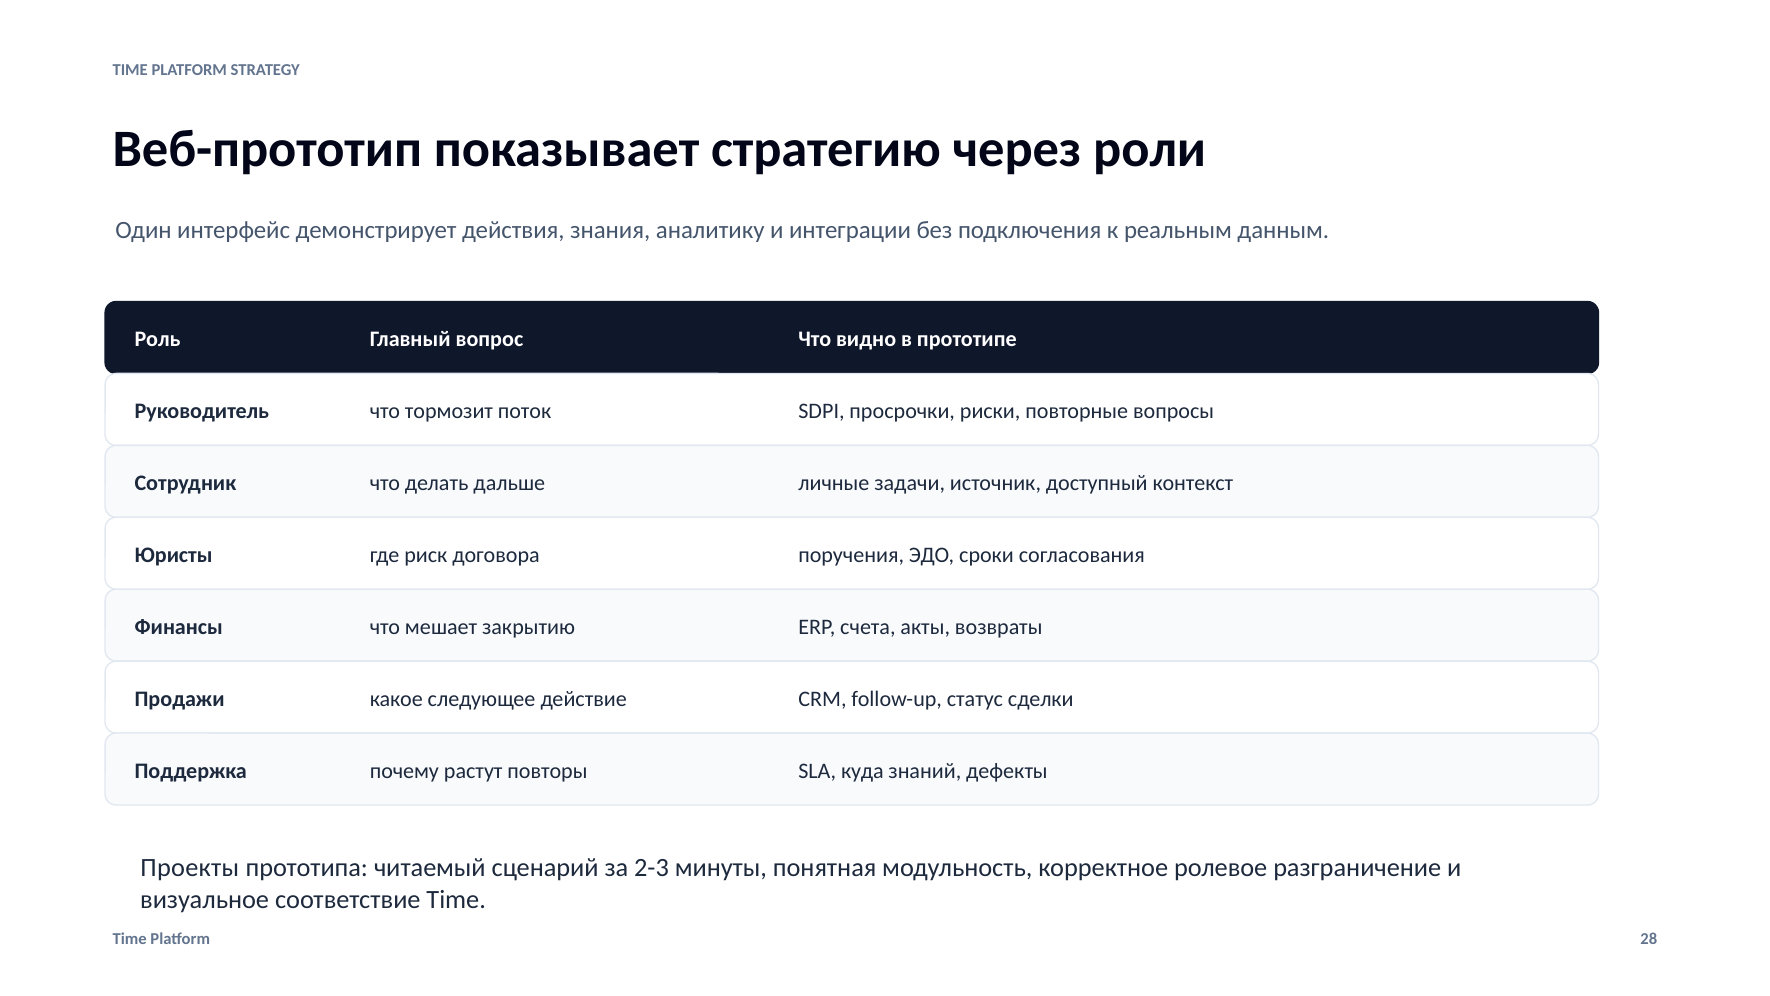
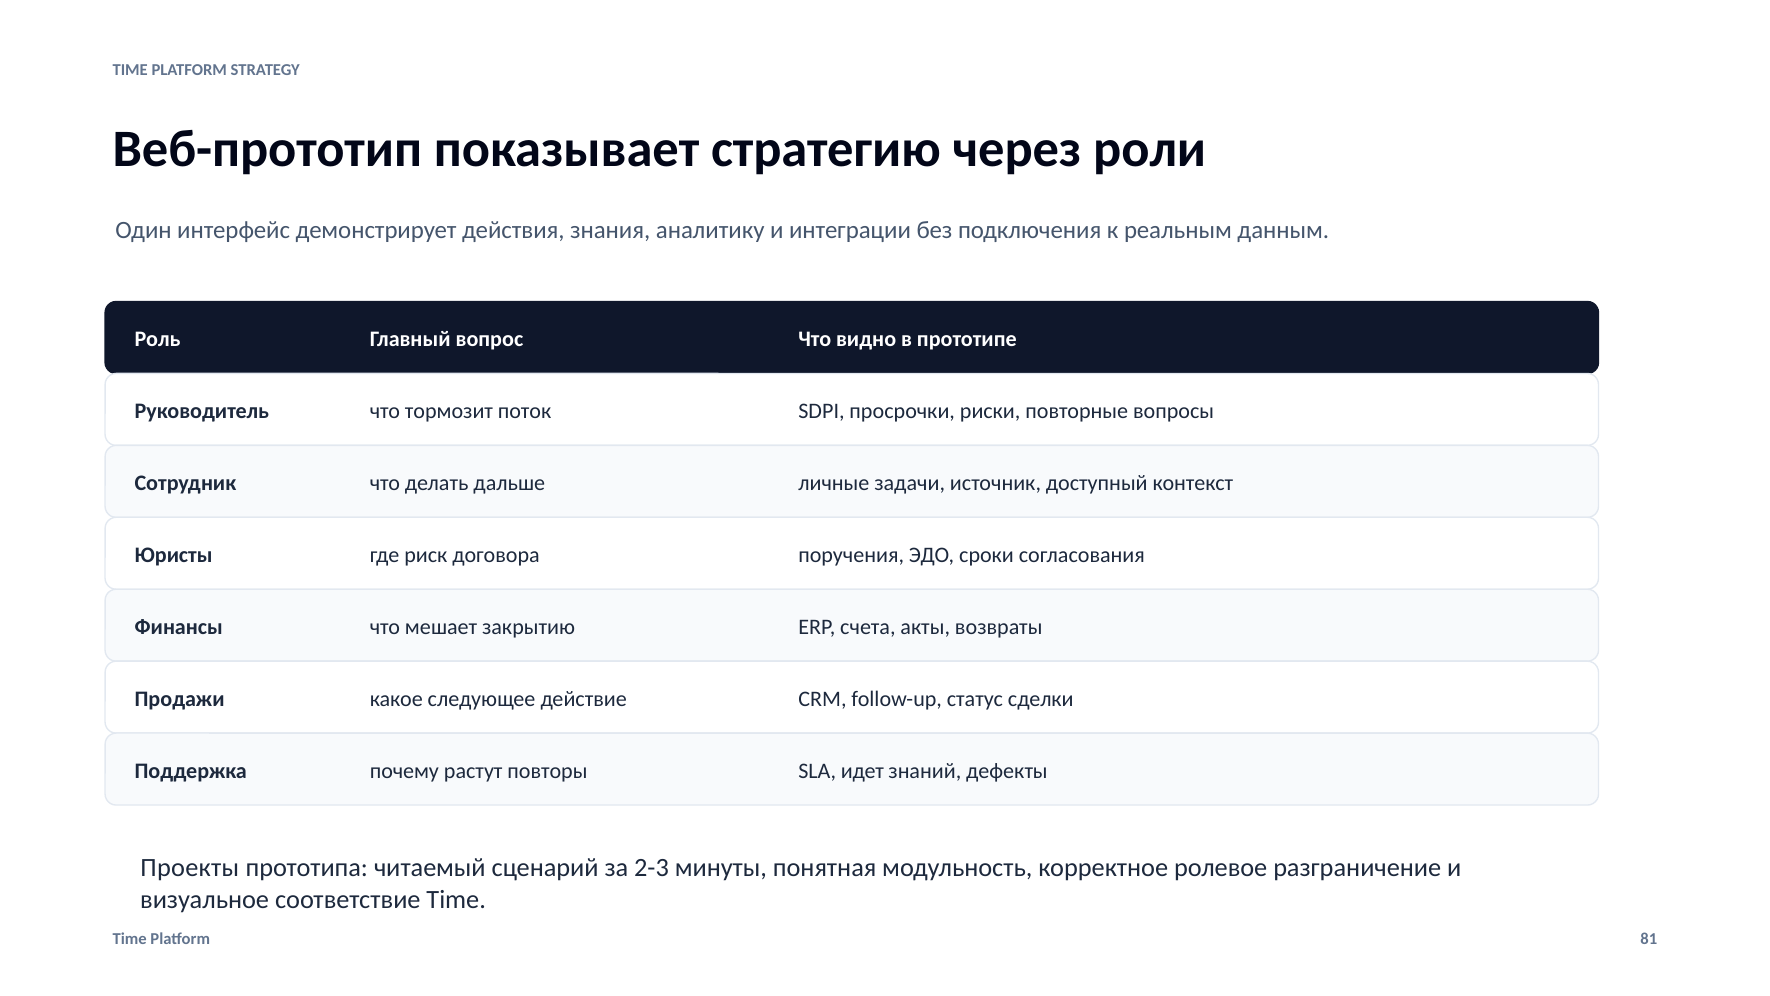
куда: куда -> идет (862, 771)
28: 28 -> 81 (1649, 939)
